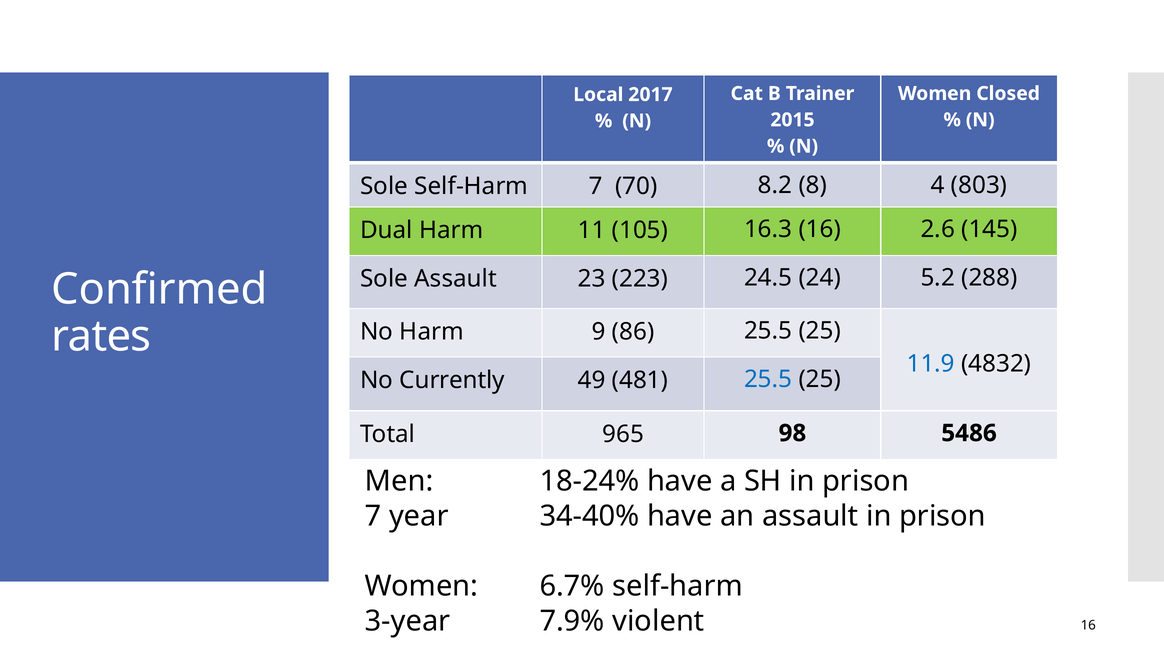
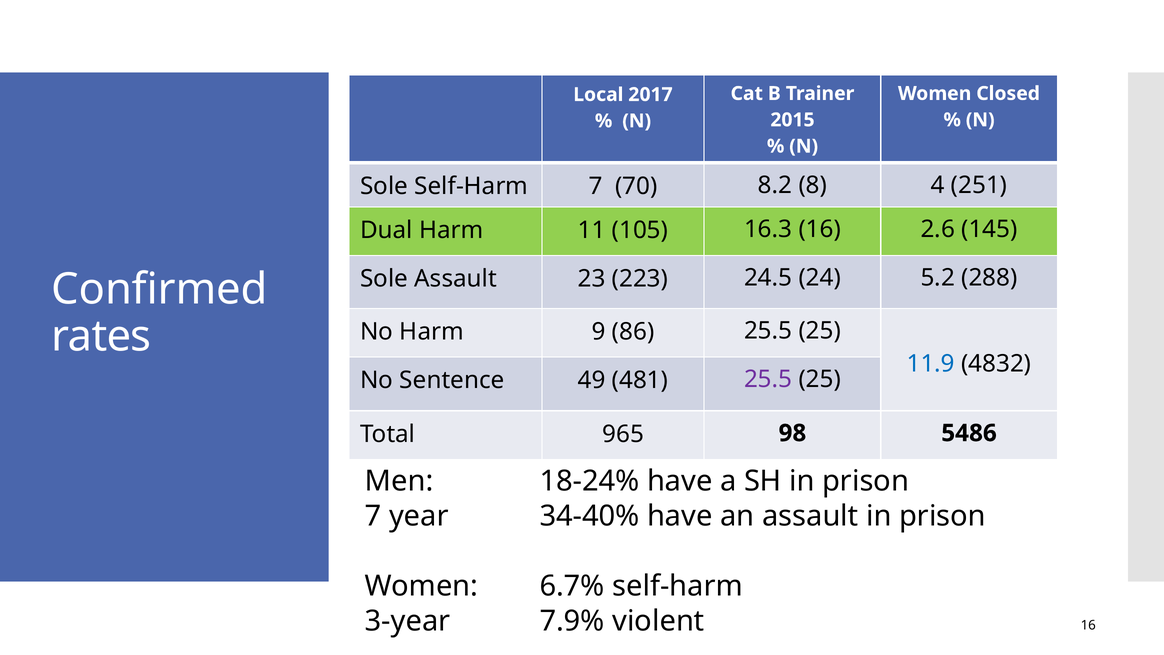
803: 803 -> 251 (979, 185)
Currently: Currently -> Sentence (452, 380)
25.5 colour: blue -> purple (768, 379)
